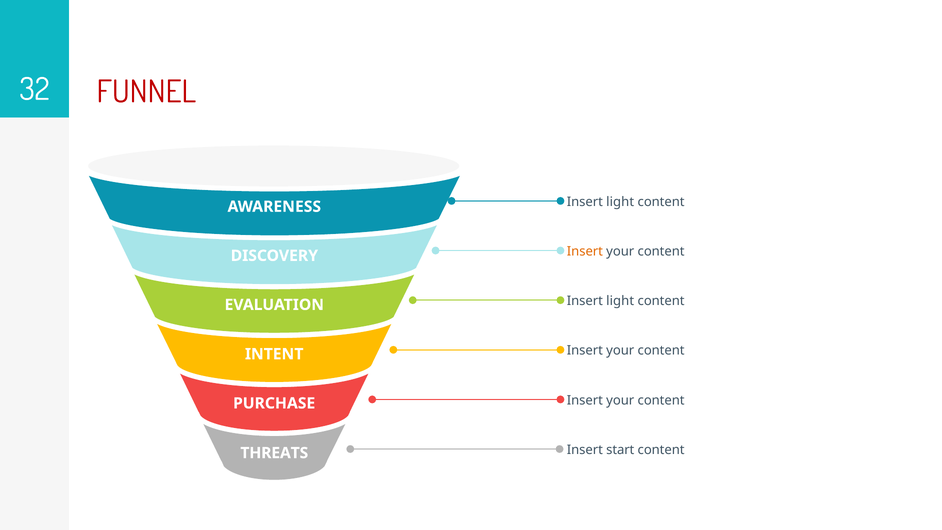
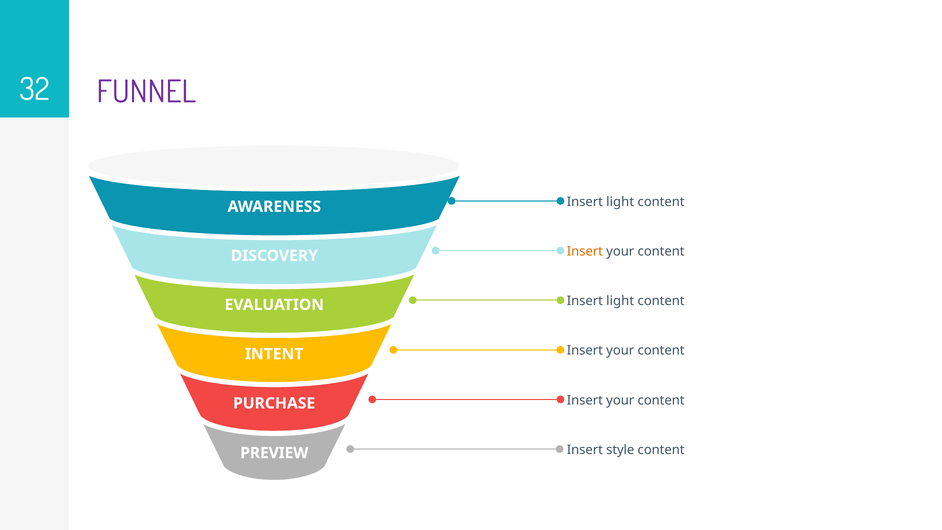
FUNNEL colour: red -> purple (146, 92)
start: start -> style (620, 450)
THREATS: THREATS -> PREVIEW (274, 453)
